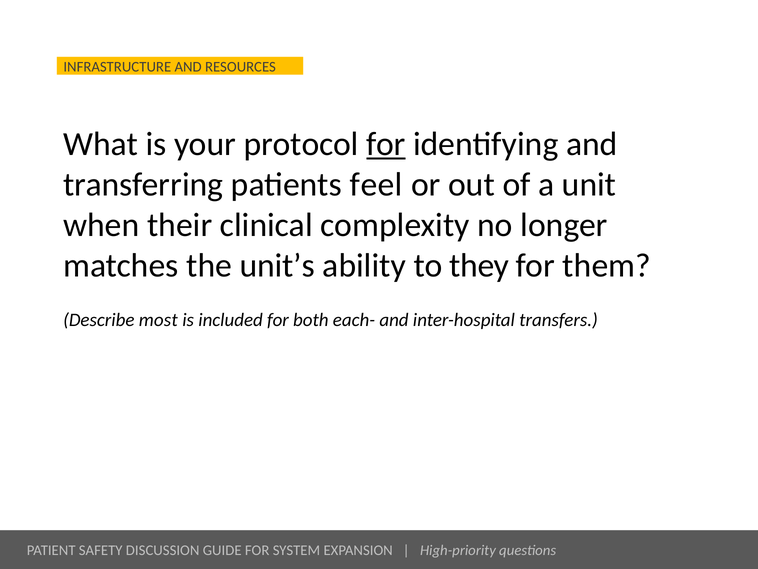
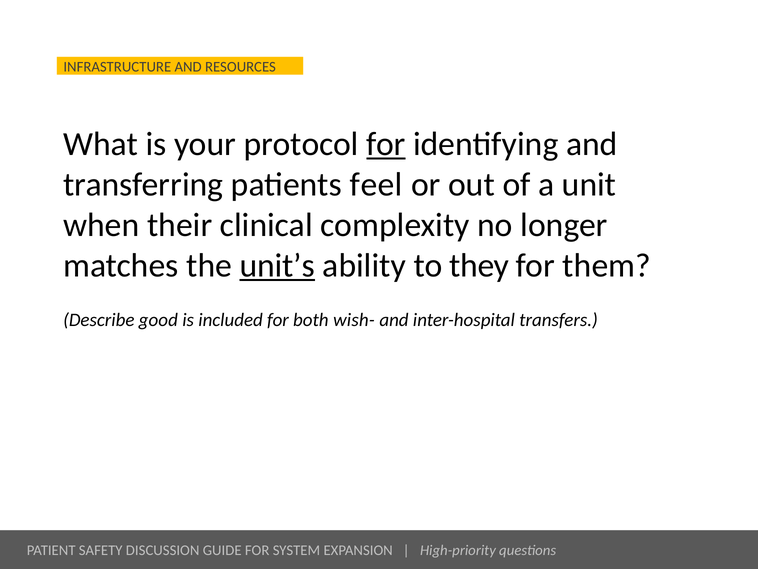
unit’s underline: none -> present (277, 265)
most: most -> good (158, 320)
each-: each- -> wish- (354, 320)
